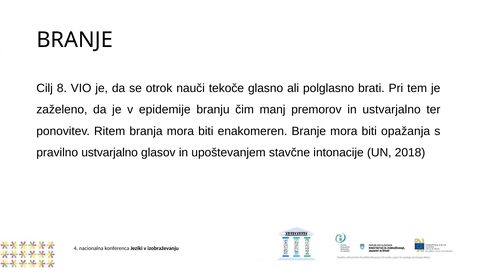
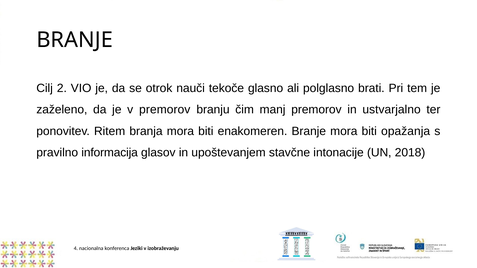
8: 8 -> 2 (62, 88)
v epidemije: epidemije -> premorov (165, 110)
pravilno ustvarjalno: ustvarjalno -> informacija (110, 153)
